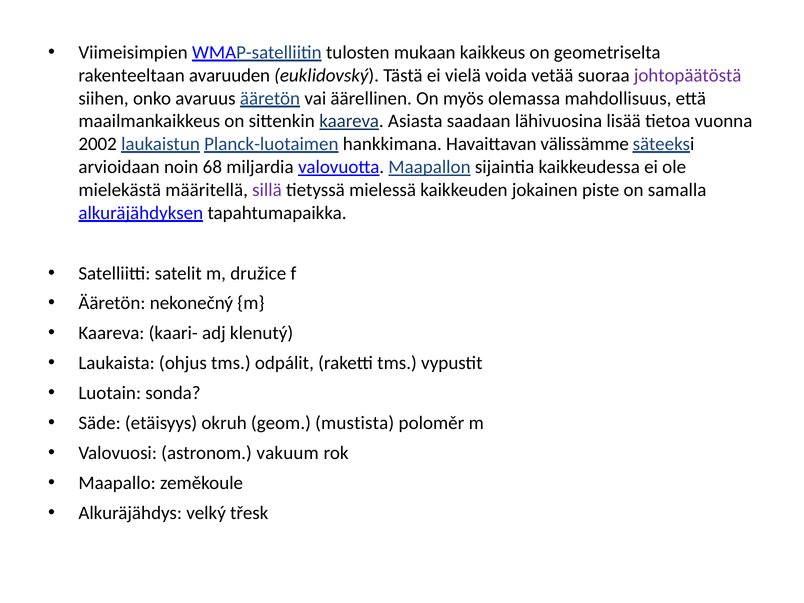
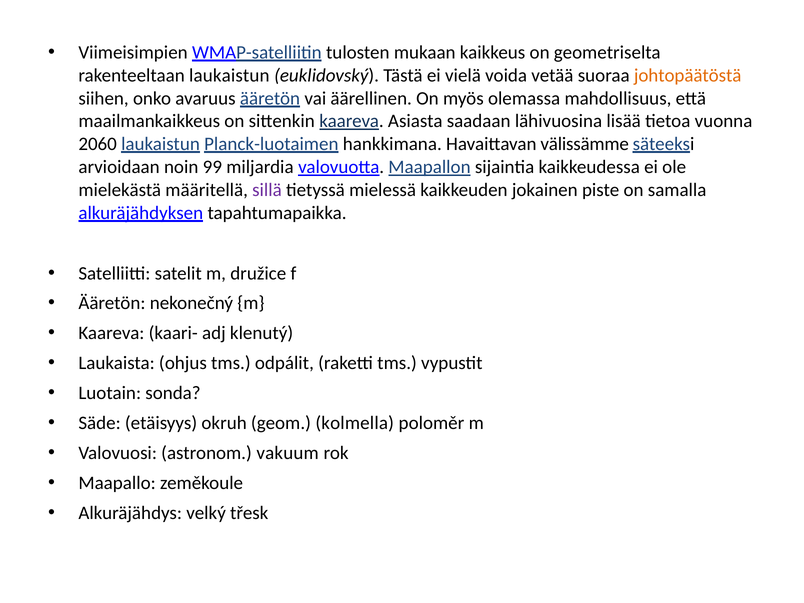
rakenteeltaan avaruuden: avaruuden -> laukaistun (229, 75)
johtopäätöstä colour: purple -> orange (688, 75)
2002: 2002 -> 2060 (98, 144)
68: 68 -> 99 (212, 167)
mustista: mustista -> kolmella (355, 423)
